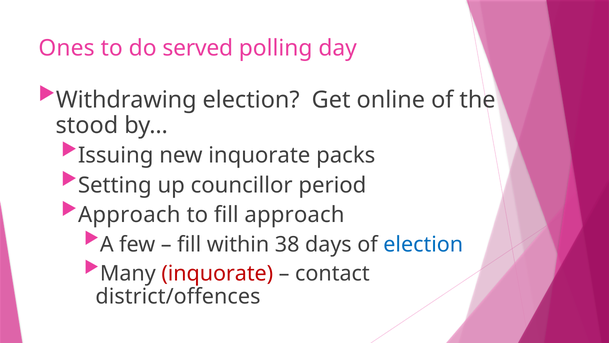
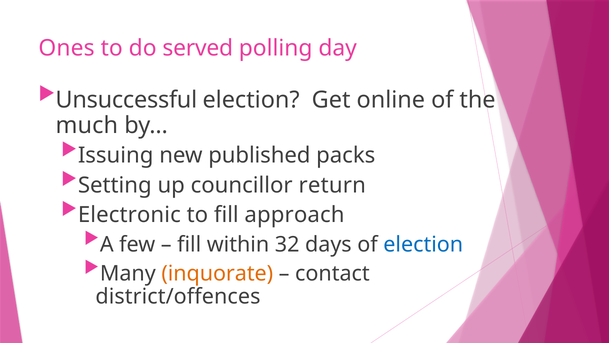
Withdrawing: Withdrawing -> Unsuccessful (126, 100)
stood: stood -> much (87, 125)
new inquorate: inquorate -> published (259, 155)
period: period -> return (332, 185)
Approach: Approach -> Electronic (129, 215)
38: 38 -> 32 (287, 244)
inquorate colour: red -> orange (217, 273)
